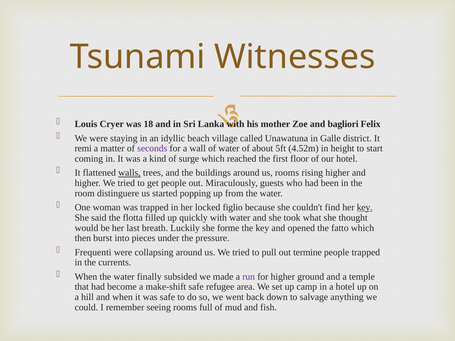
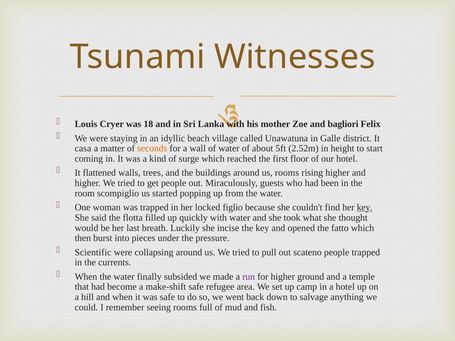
remi: remi -> casa (83, 149)
seconds colour: purple -> orange (152, 149)
4.52m: 4.52m -> 2.52m (303, 149)
walls underline: present -> none (129, 173)
distinguere: distinguere -> scompiglio (118, 193)
forme: forme -> incise (228, 228)
Frequenti: Frequenti -> Scientific (93, 252)
termine: termine -> scateno (307, 252)
